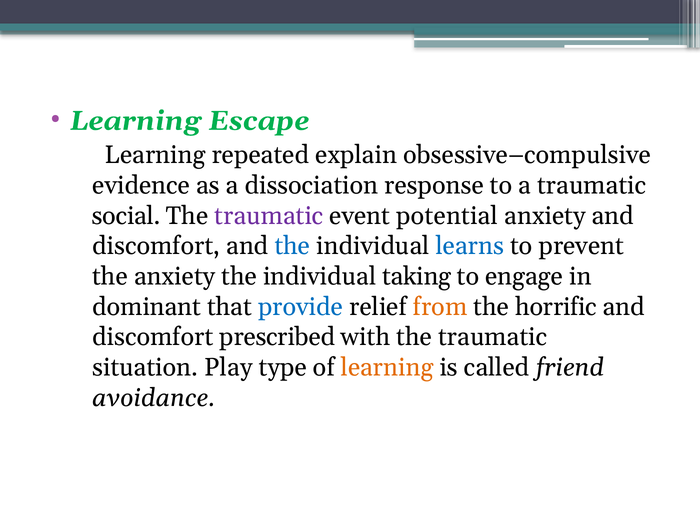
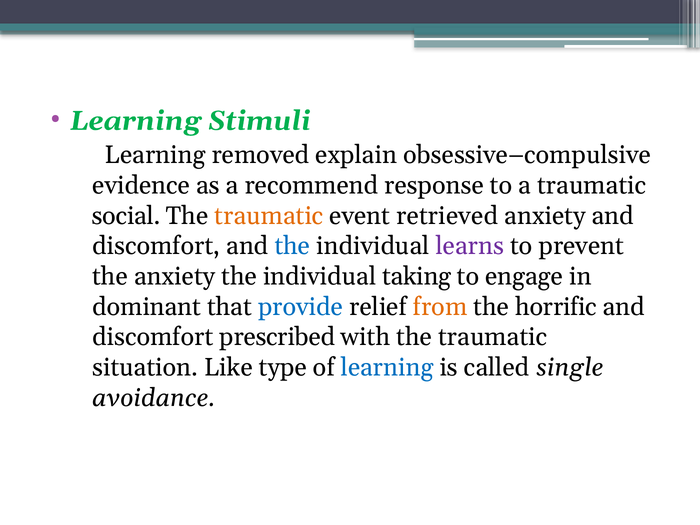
Escape: Escape -> Stimuli (259, 121)
repeated: repeated -> removed (260, 155)
dissociation: dissociation -> recommend (311, 185)
traumatic colour: purple -> orange (269, 216)
potential: potential -> retrieved (447, 216)
learns colour: blue -> purple (470, 246)
Play: Play -> Like (228, 367)
learning colour: orange -> blue (387, 367)
friend: friend -> single (570, 367)
